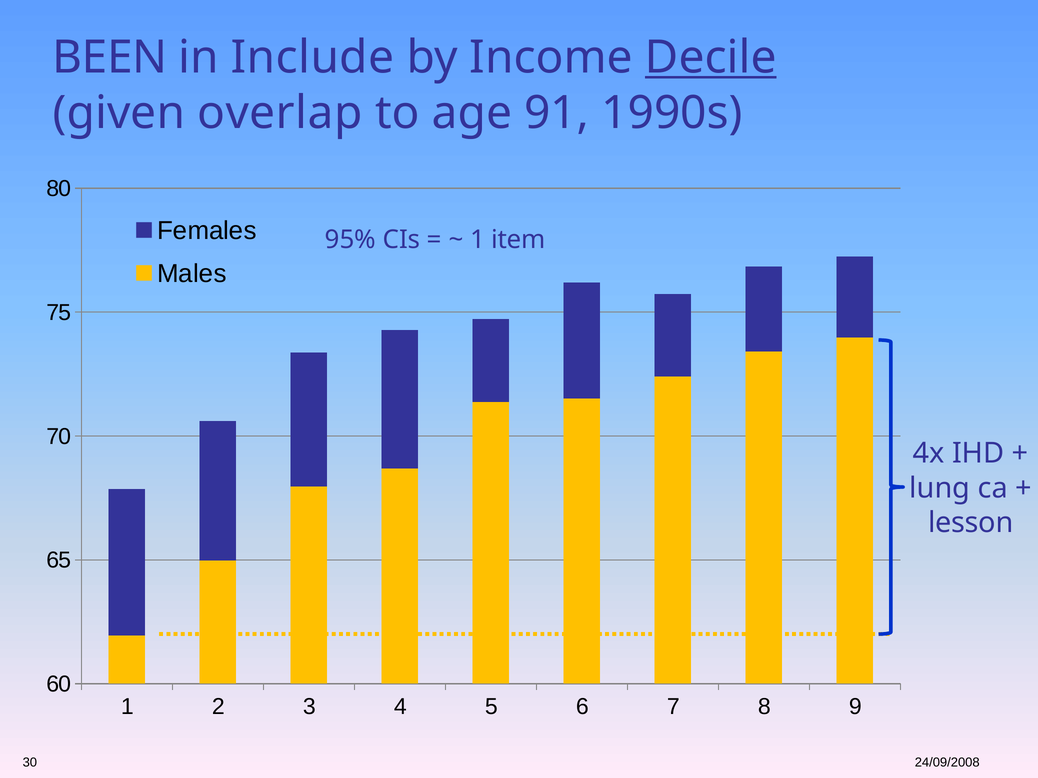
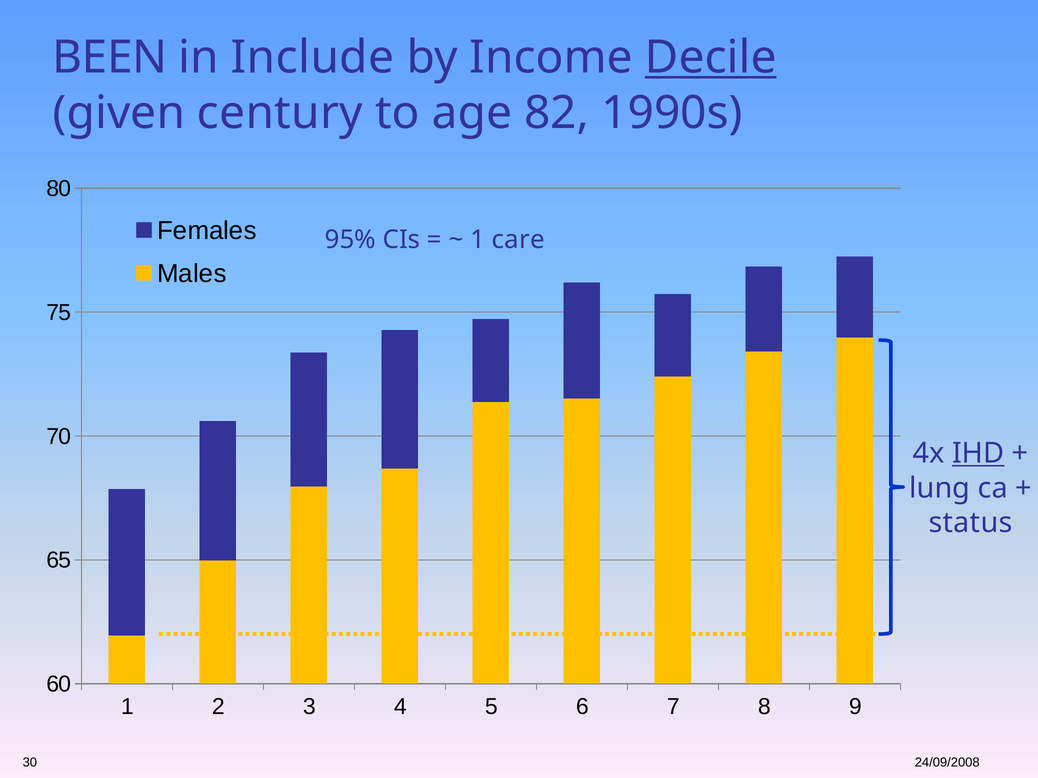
overlap: overlap -> century (280, 113)
91: 91 -> 82 (557, 113)
item: item -> care (518, 240)
IHD underline: none -> present (978, 454)
lesson: lesson -> status (970, 523)
